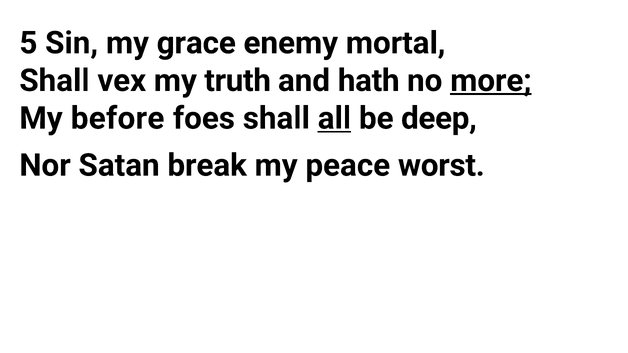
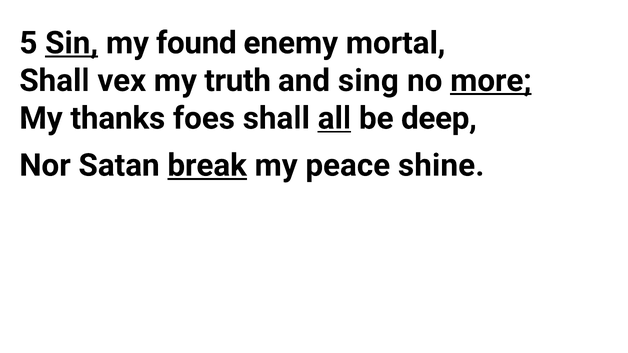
Sin underline: none -> present (72, 43)
grace: grace -> found (196, 43)
hath: hath -> sing (368, 81)
before: before -> thanks (118, 118)
break underline: none -> present (207, 165)
worst: worst -> shine (441, 165)
